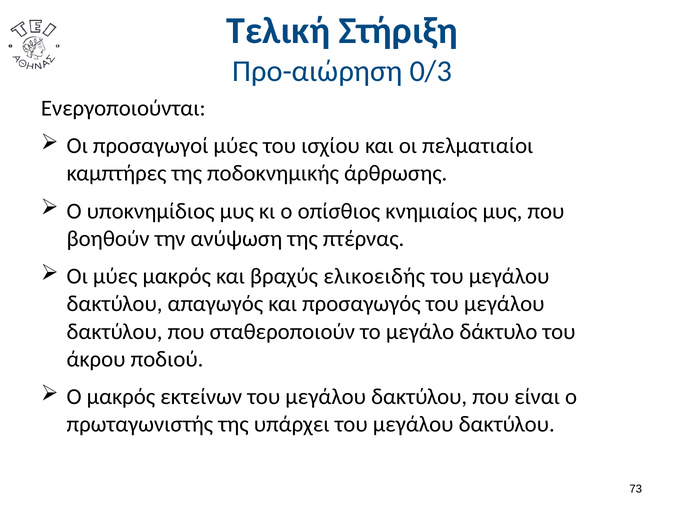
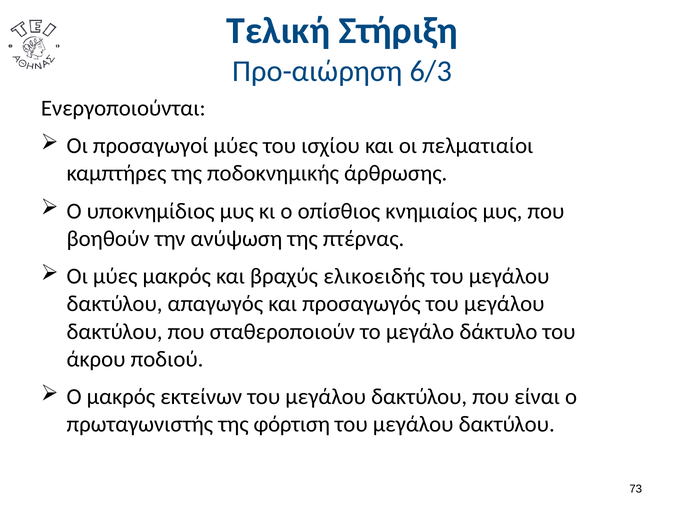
0/3: 0/3 -> 6/3 (431, 71)
υπάρχει: υπάρχει -> φόρτιση (292, 424)
